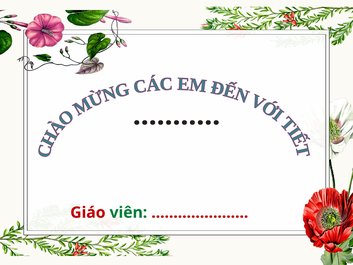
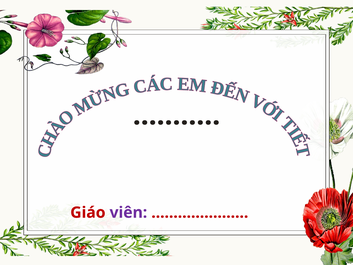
viên colour: green -> purple (128, 212)
